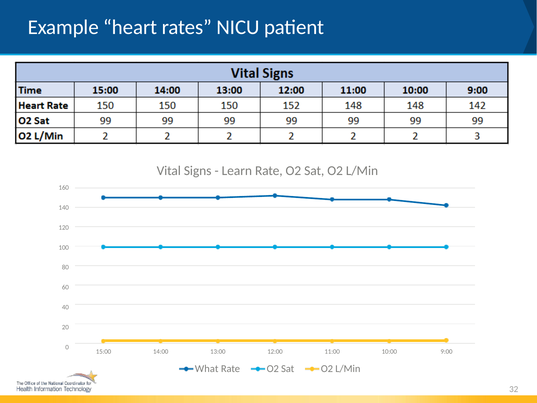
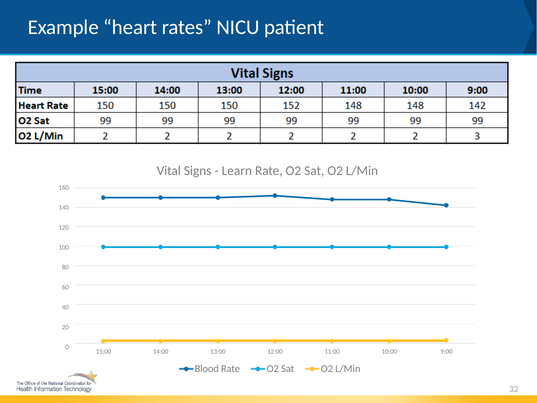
What: What -> Blood (207, 368)
